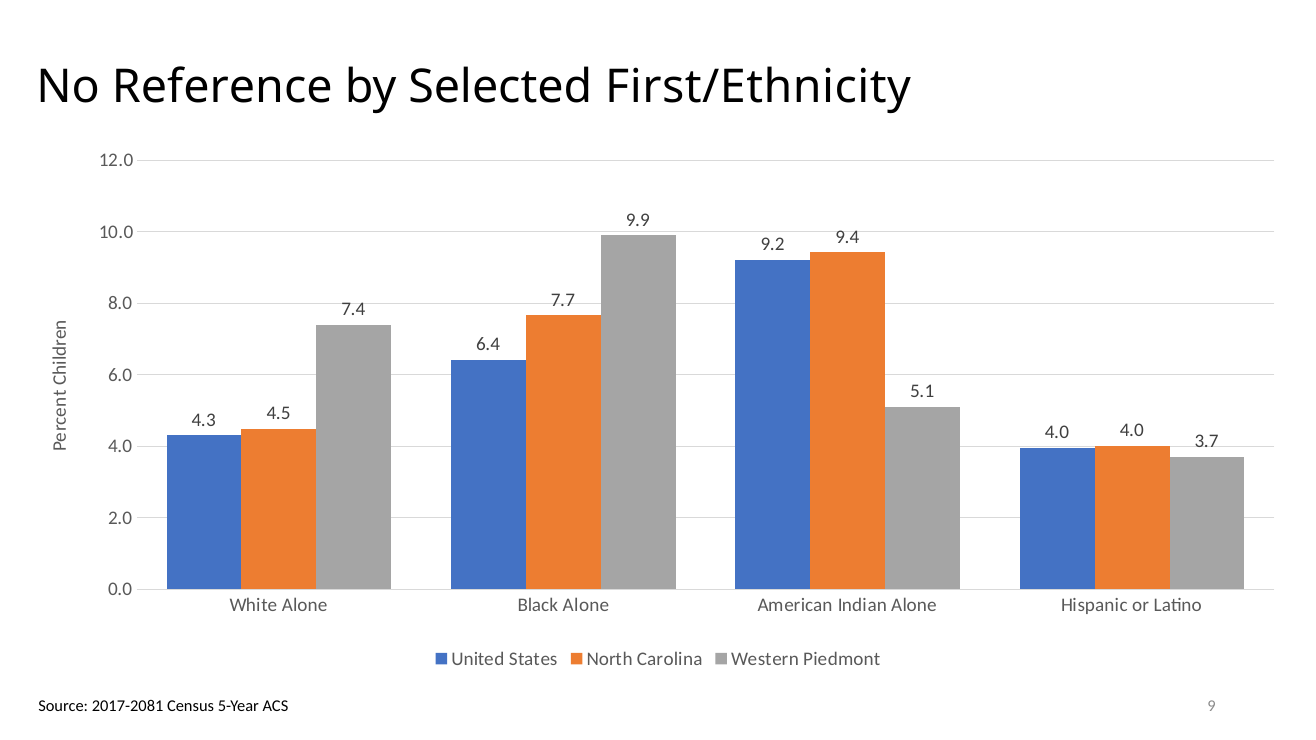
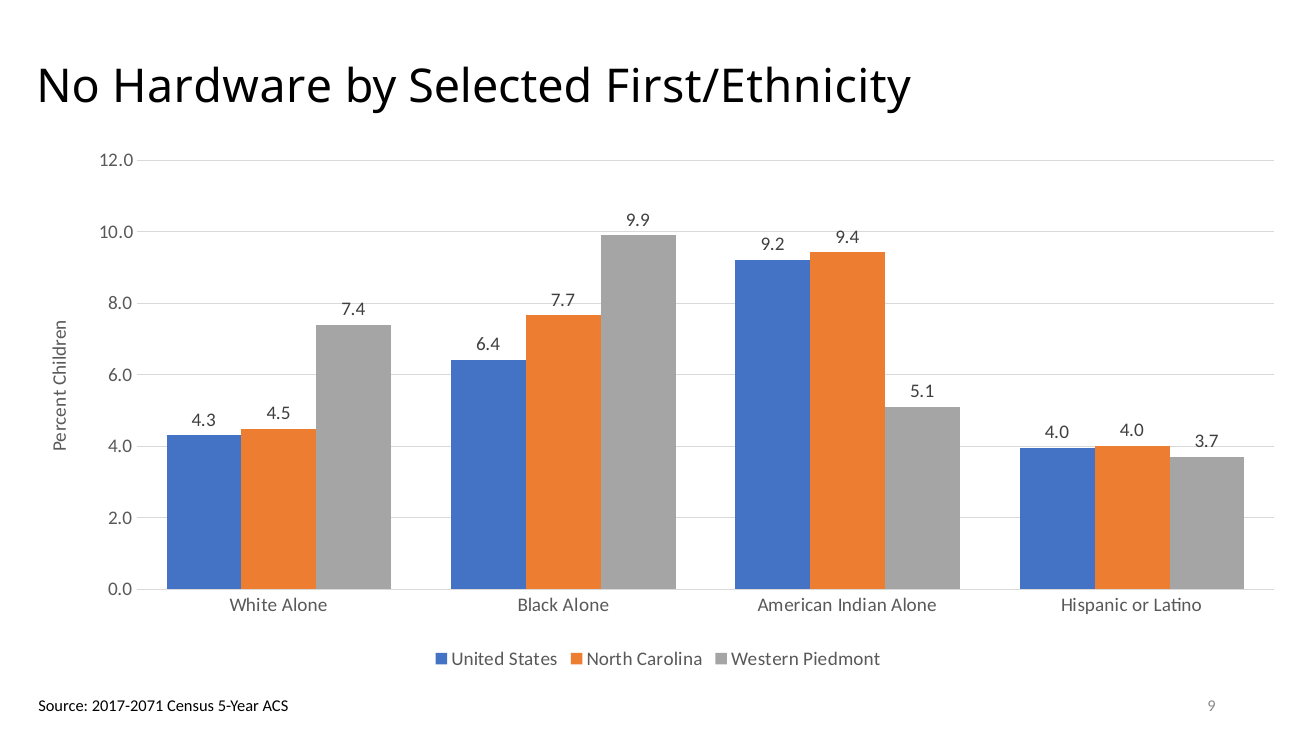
Reference: Reference -> Hardware (222, 87)
2017-2081: 2017-2081 -> 2017-2071 (128, 707)
